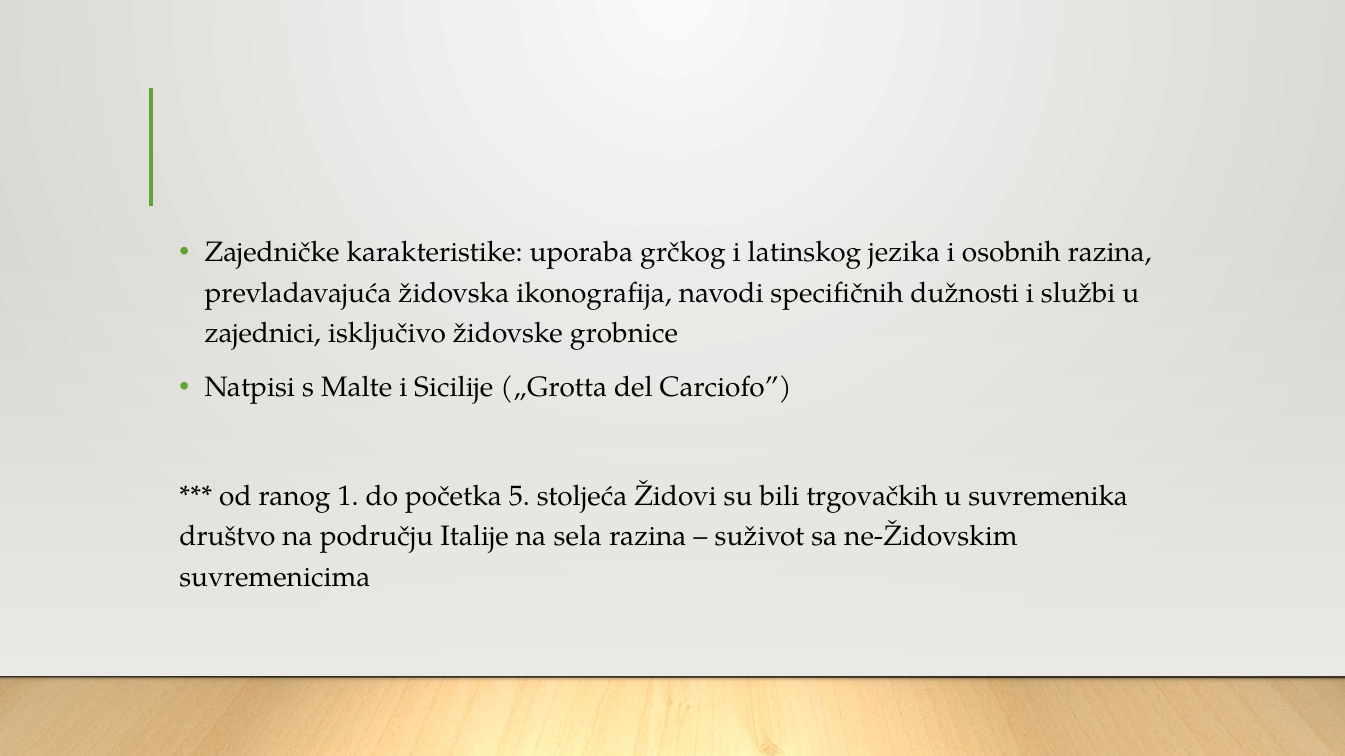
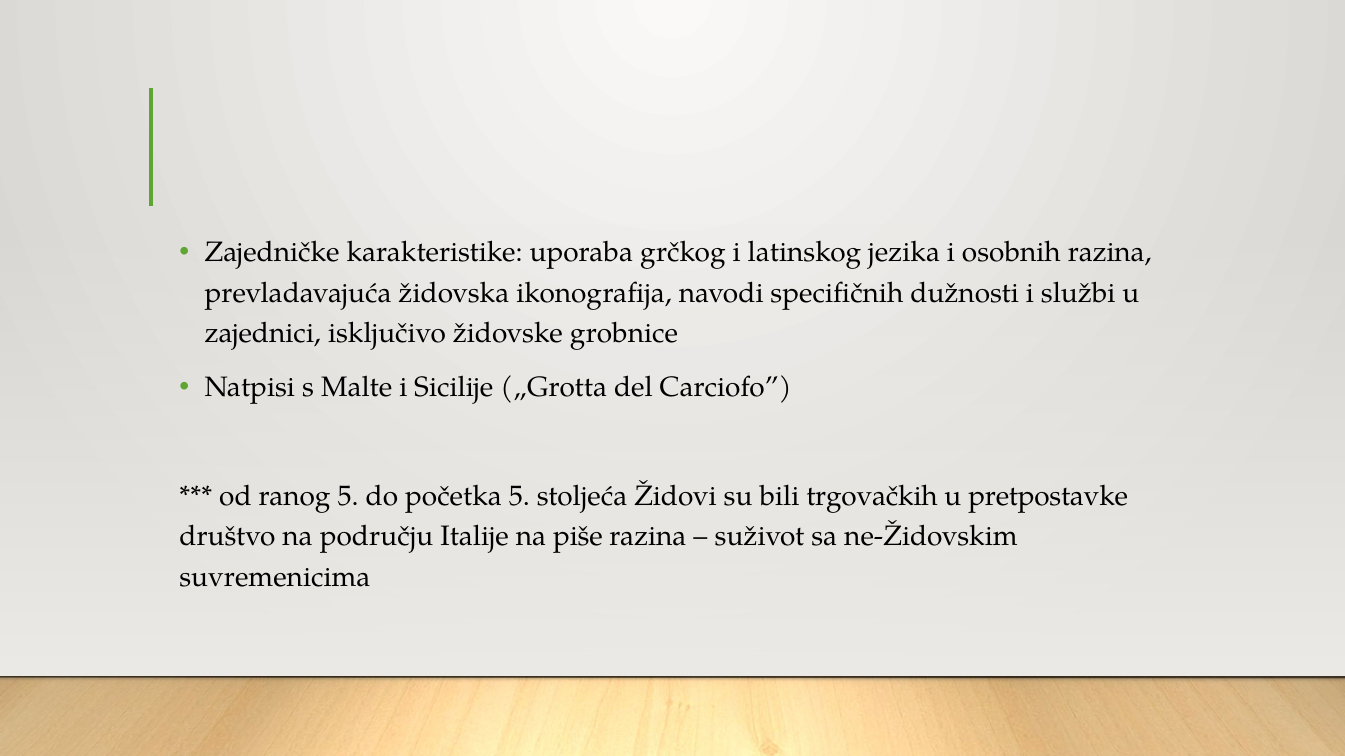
ranog 1: 1 -> 5 (348, 497)
suvremenika: suvremenika -> pretpostavke (1048, 497)
sela: sela -> piše (578, 537)
